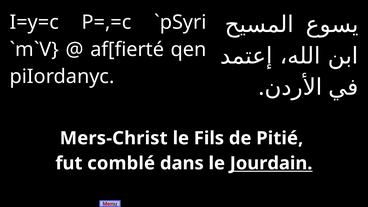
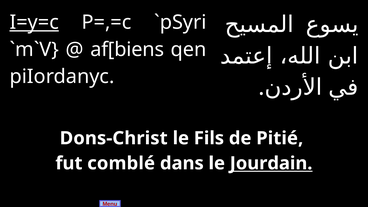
I=y=c underline: none -> present (34, 22)
af[fierté: af[fierté -> af[biens (127, 49)
Mers-Christ: Mers-Christ -> Dons-Christ (114, 138)
